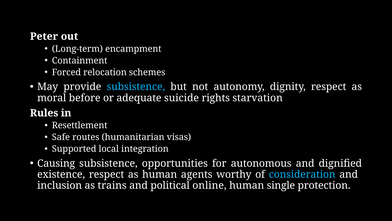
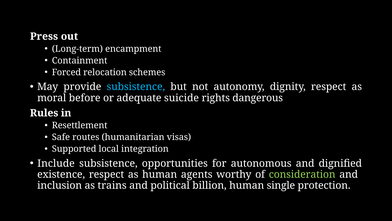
Peter: Peter -> Press (44, 36)
starvation: starvation -> dangerous (258, 98)
Causing: Causing -> Include (56, 163)
consideration colour: light blue -> light green (302, 174)
online: online -> billion (209, 185)
